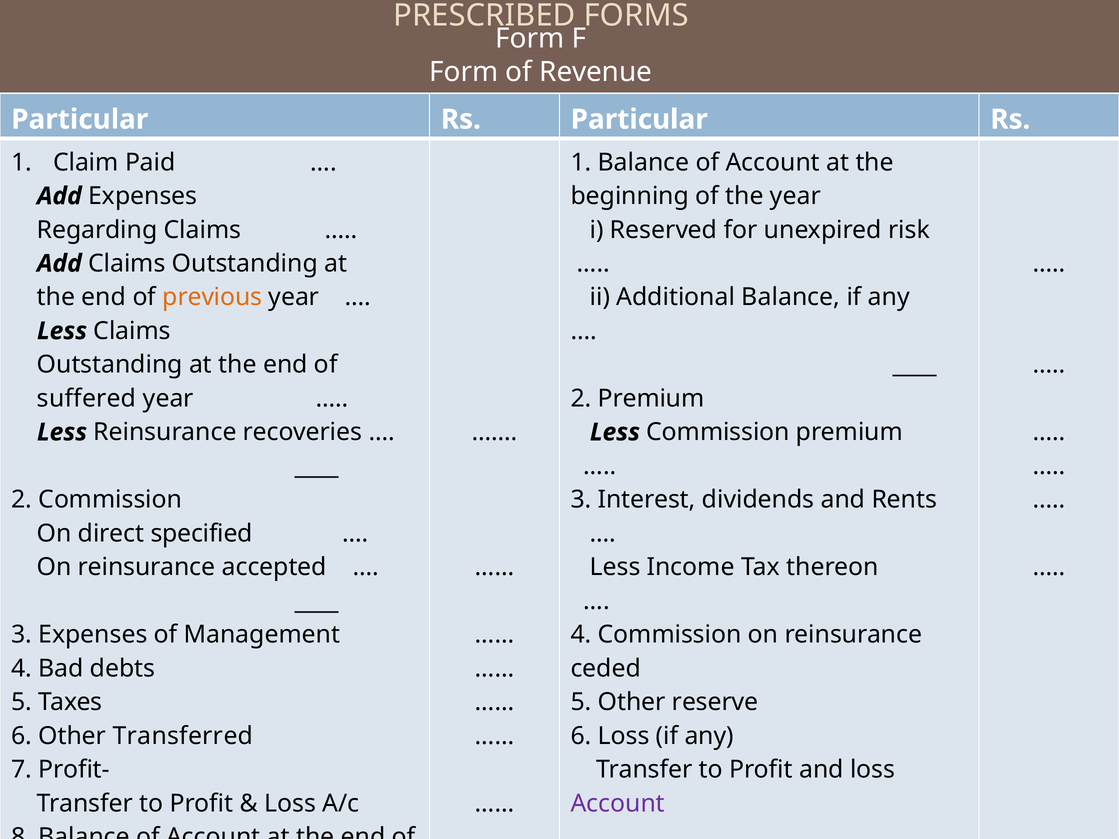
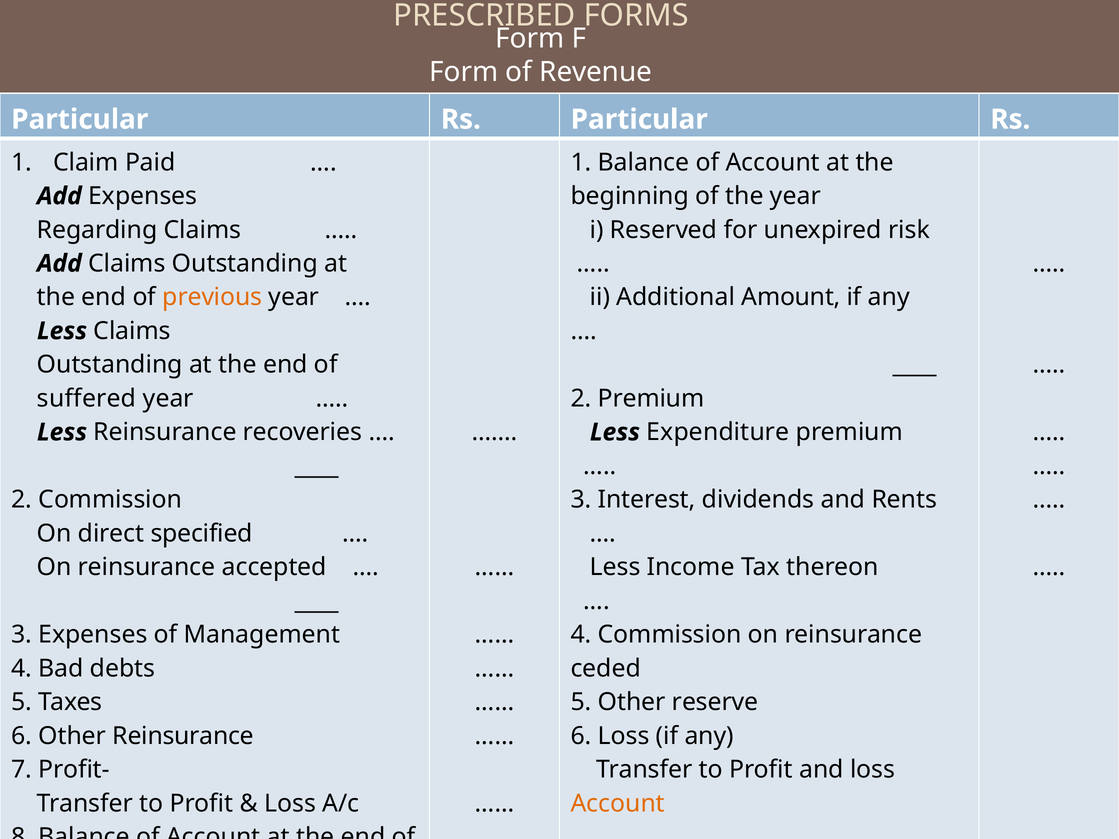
Additional Balance: Balance -> Amount (791, 297)
Less Commission: Commission -> Expenditure (718, 432)
Other Transferred: Transferred -> Reinsurance (183, 736)
Account colour: purple -> orange (618, 804)
